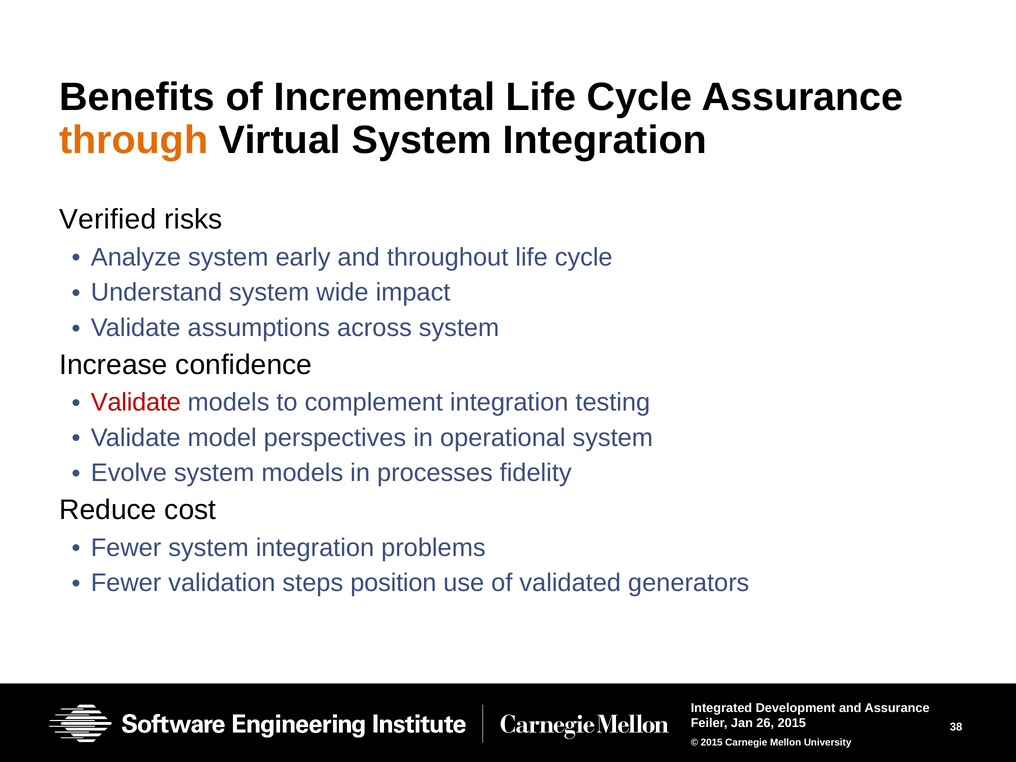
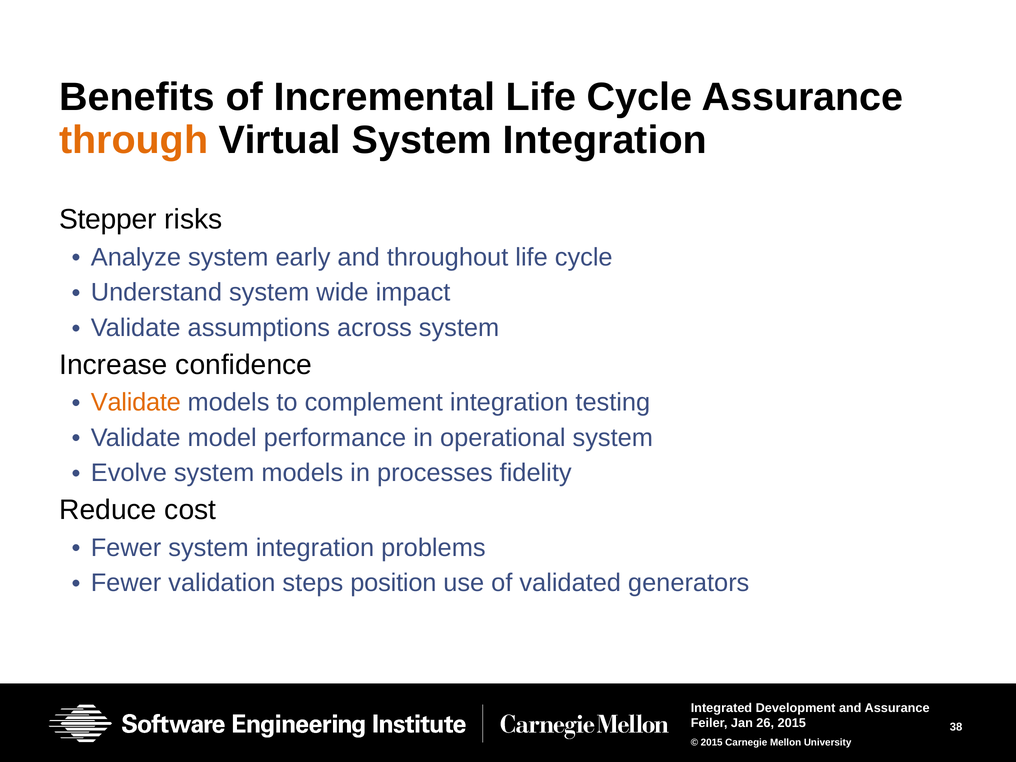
Verified: Verified -> Stepper (108, 220)
Validate colour: red -> orange (136, 402)
perspectives: perspectives -> performance (335, 438)
